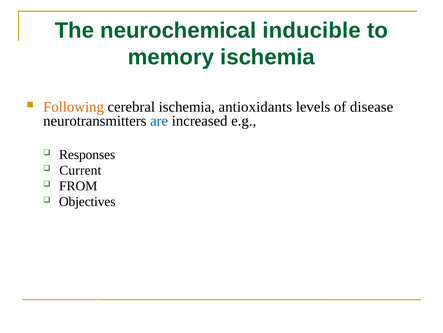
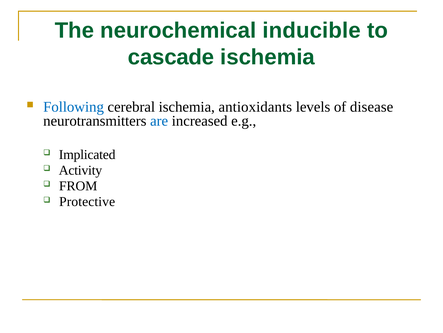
memory: memory -> cascade (171, 57)
Following colour: orange -> blue (74, 107)
Responses: Responses -> Implicated (87, 154)
Current: Current -> Activity (80, 170)
Objectives: Objectives -> Protective (87, 201)
